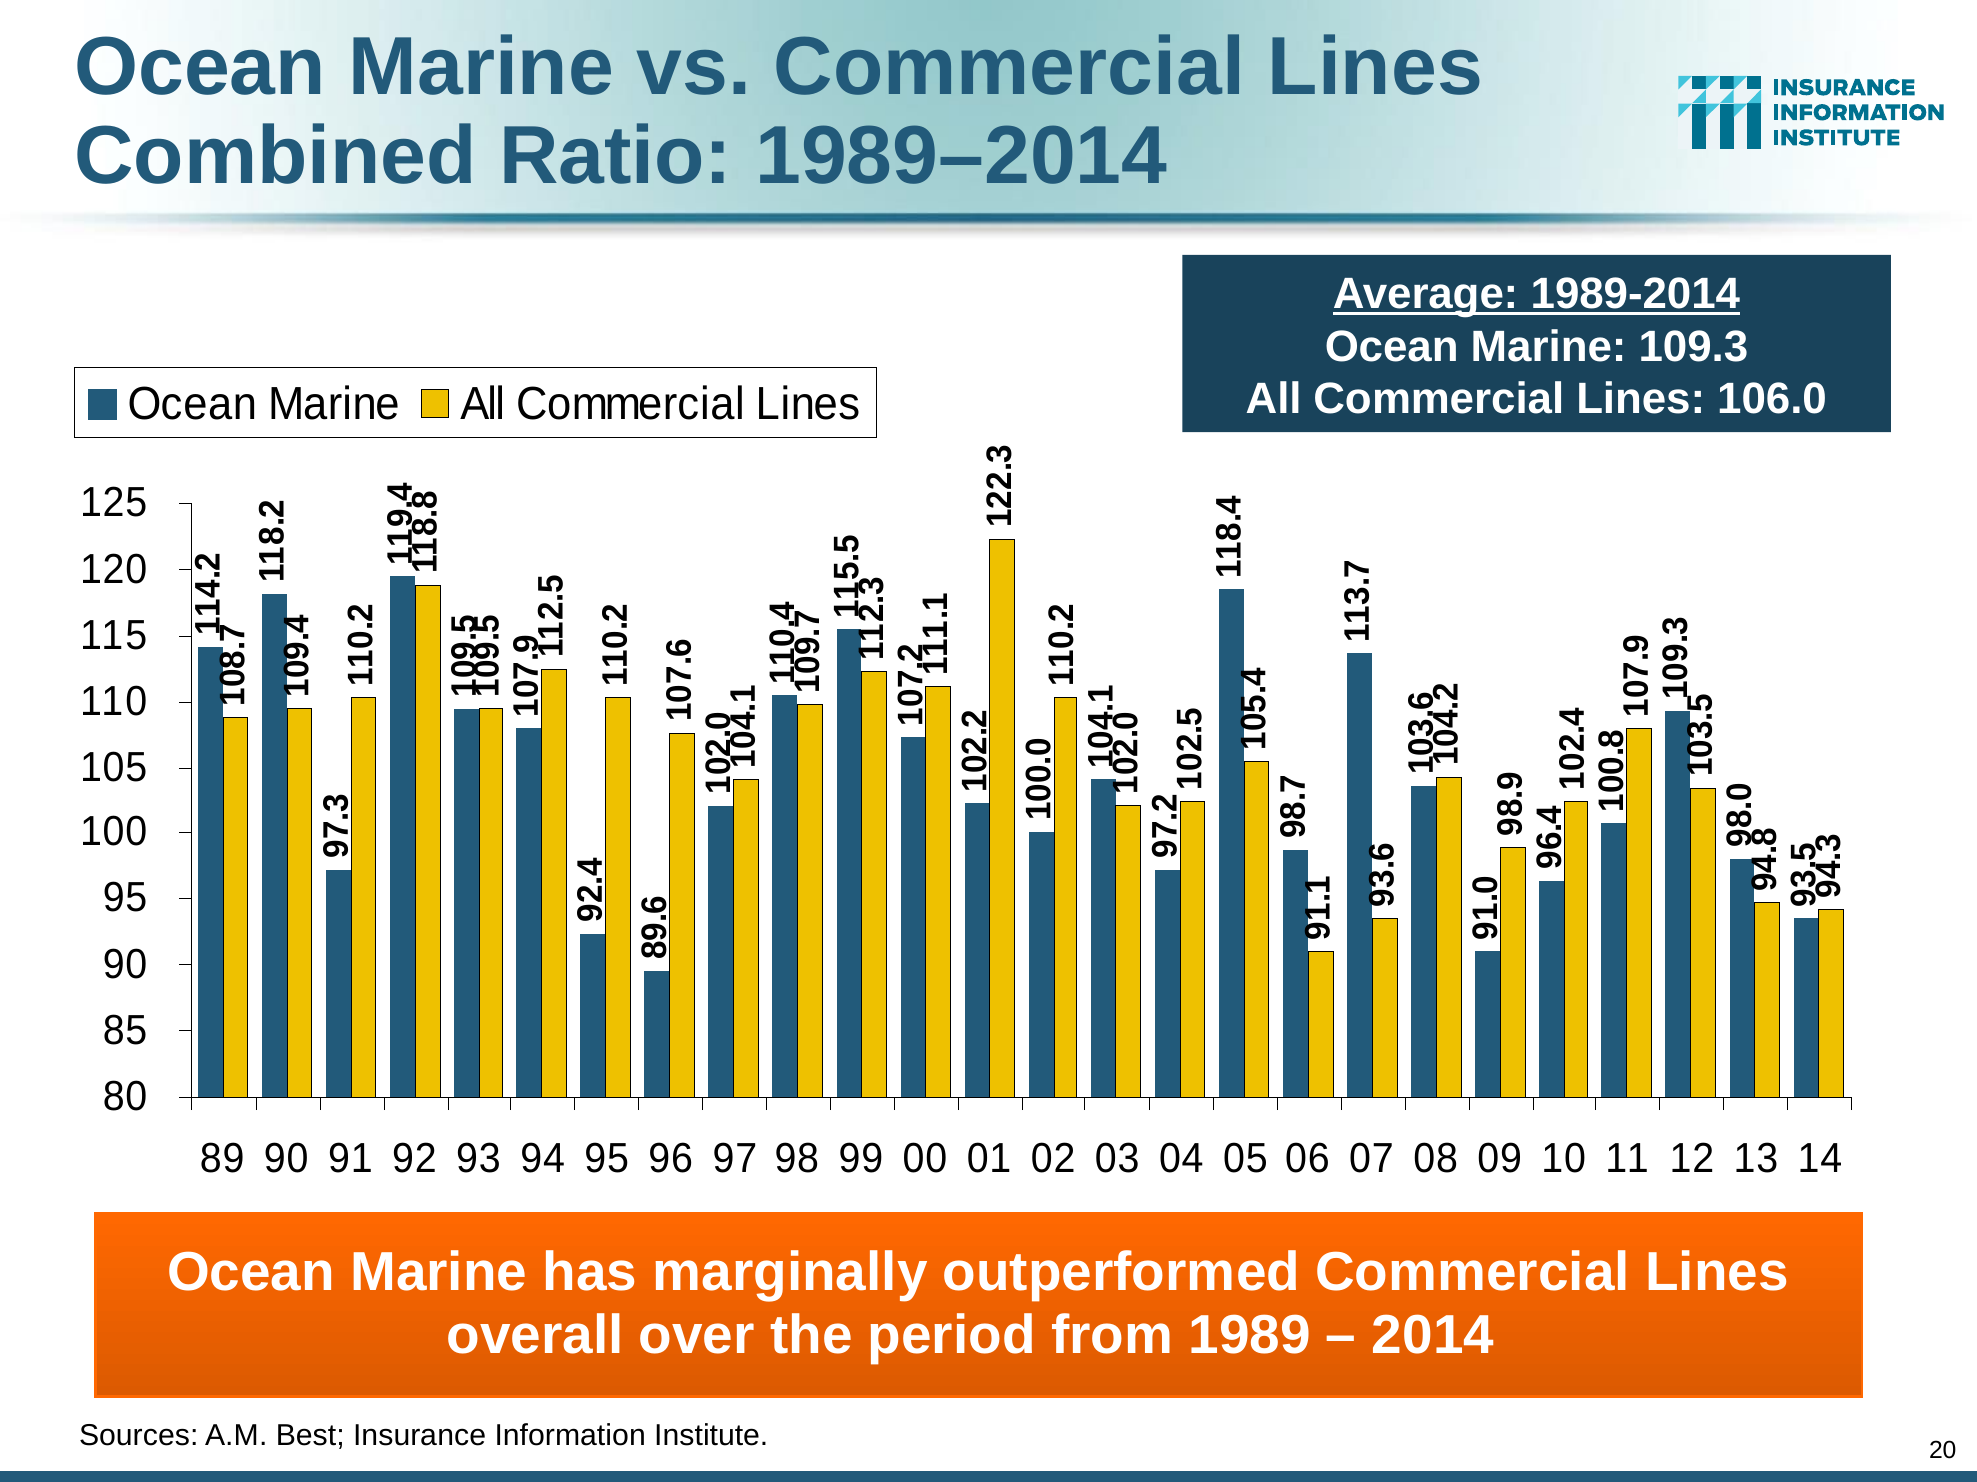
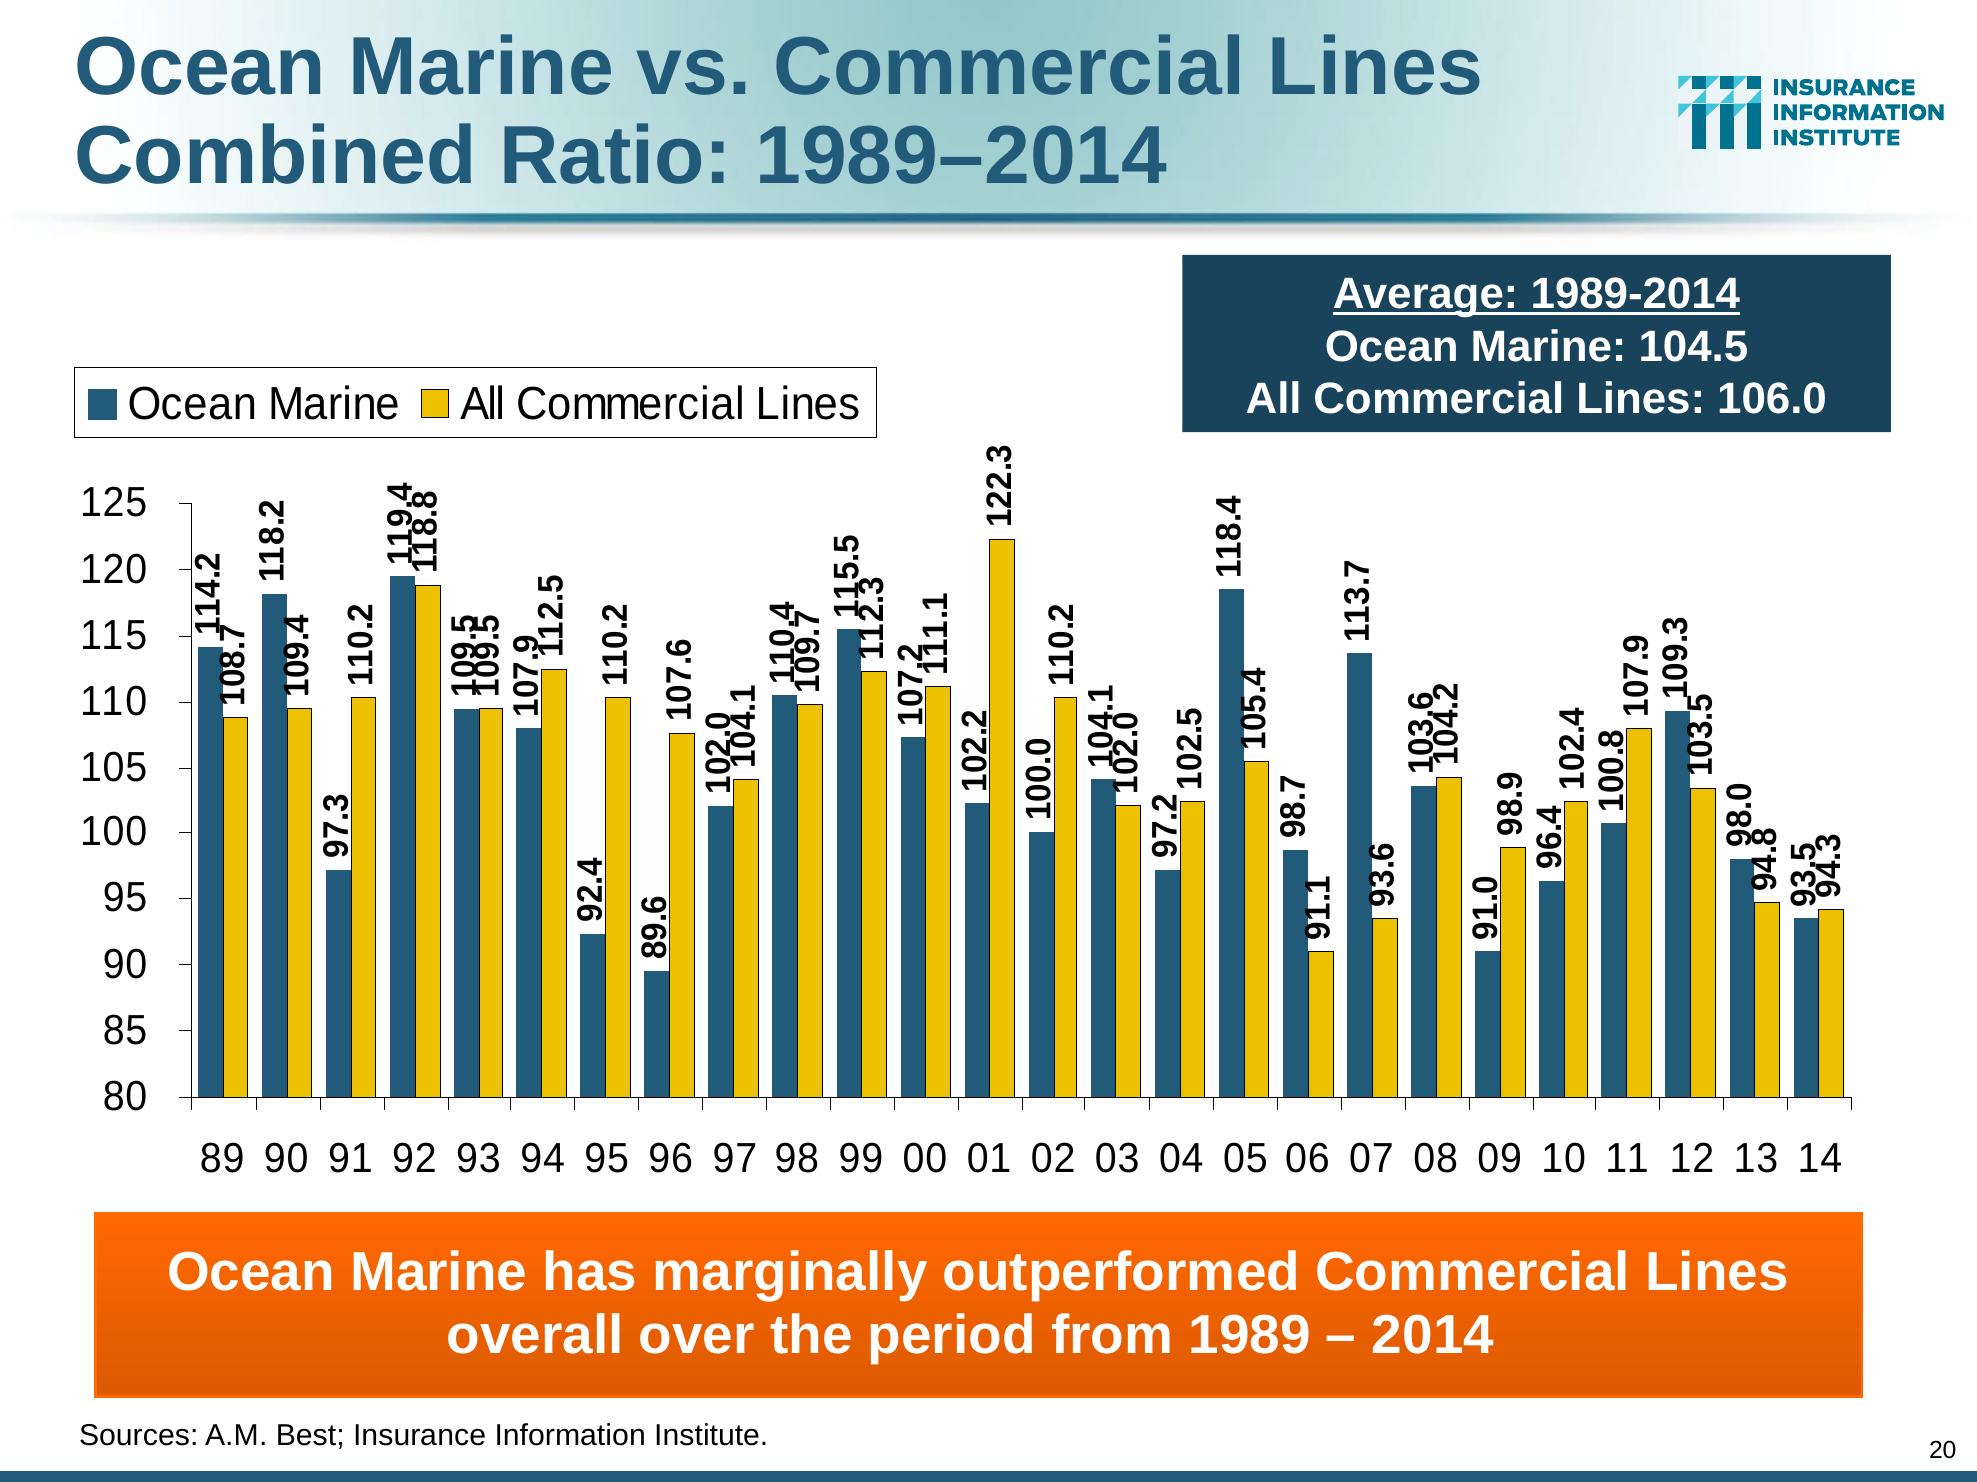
109.3: 109.3 -> 104.5 (1693, 347)
